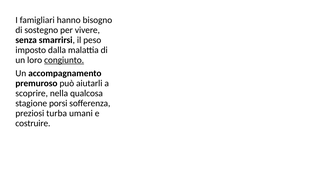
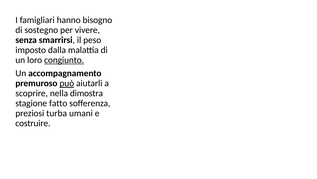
può underline: none -> present (67, 83)
qualcosa: qualcosa -> dimostra (87, 93)
porsi: porsi -> fatto (58, 103)
